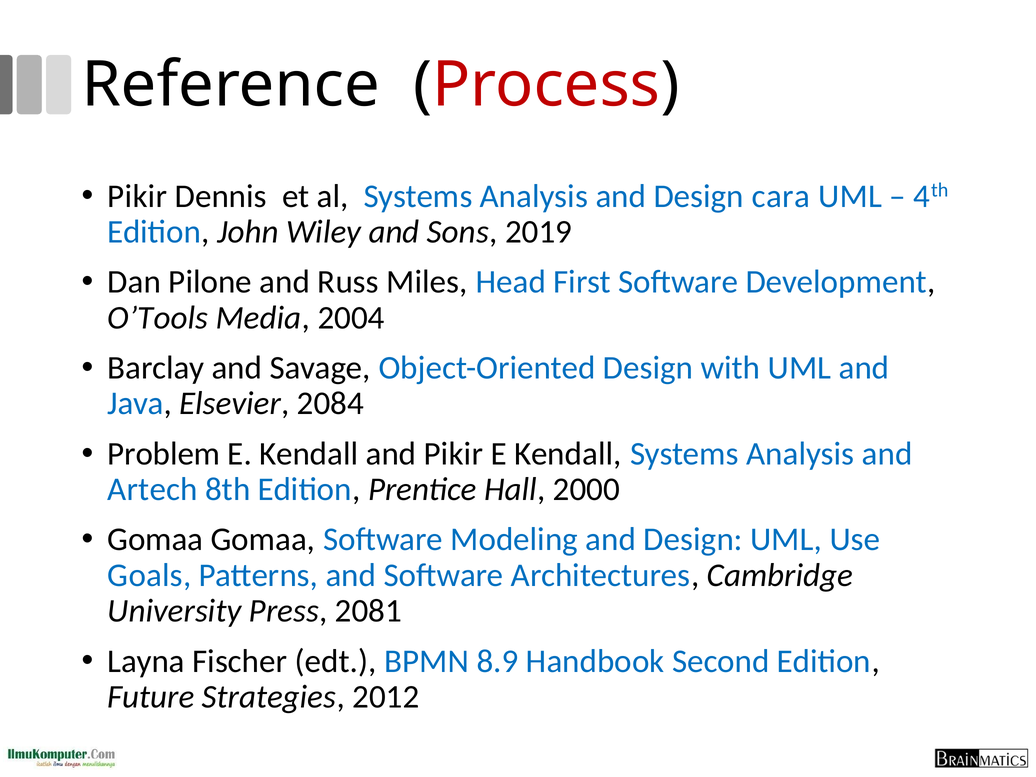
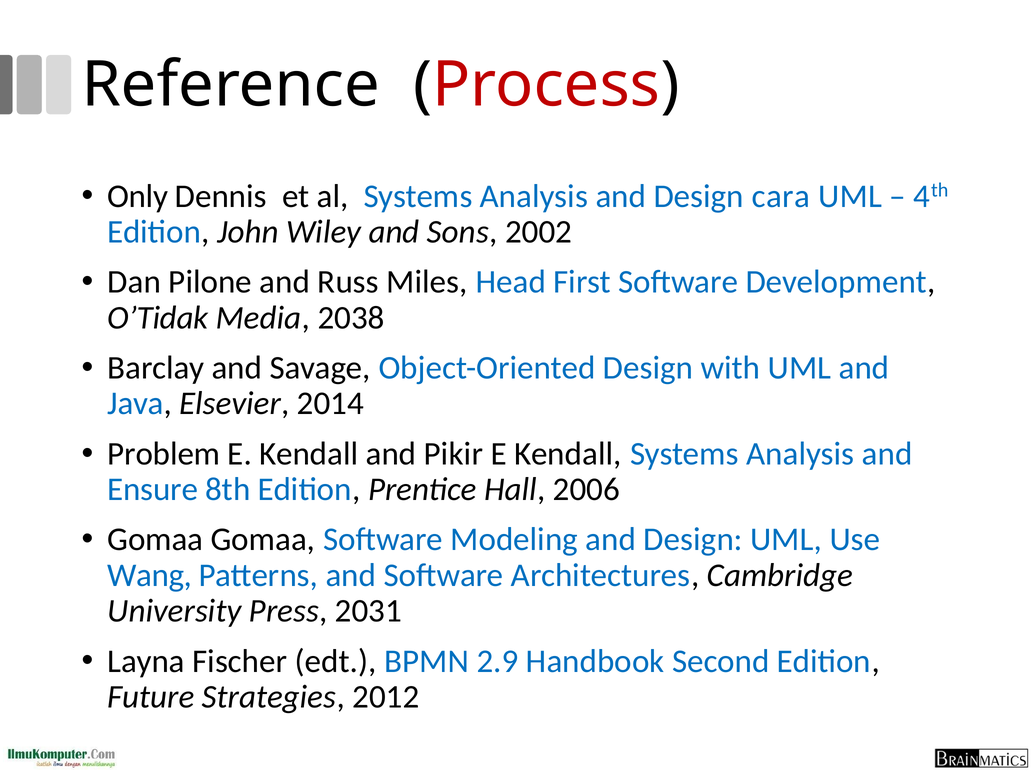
Pikir: Pikir -> Only (138, 196)
2019: 2019 -> 2002 (539, 232)
O’Tools: O’Tools -> O’Tidak (158, 318)
2004: 2004 -> 2038 (351, 318)
2084: 2084 -> 2014 (330, 404)
Artech: Artech -> Ensure (153, 489)
2000: 2000 -> 2006 (586, 489)
Goals: Goals -> Wang (150, 575)
2081: 2081 -> 2031 (368, 611)
8.9: 8.9 -> 2.9 (498, 661)
